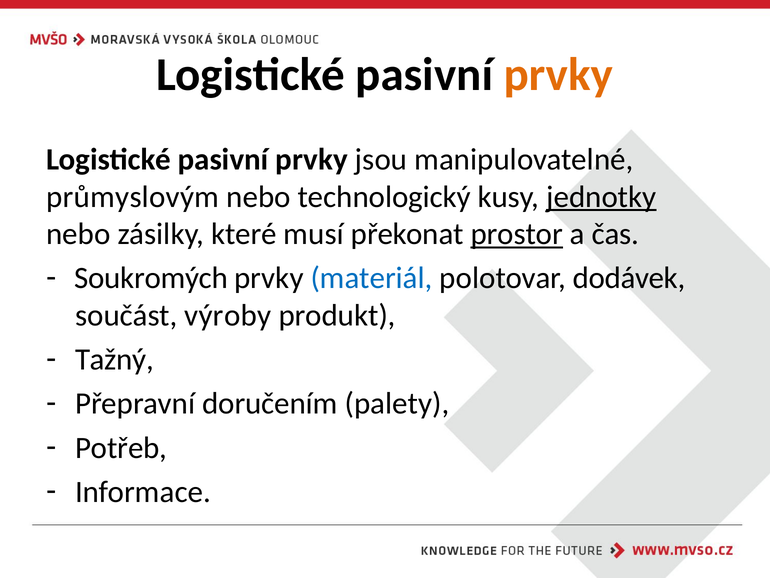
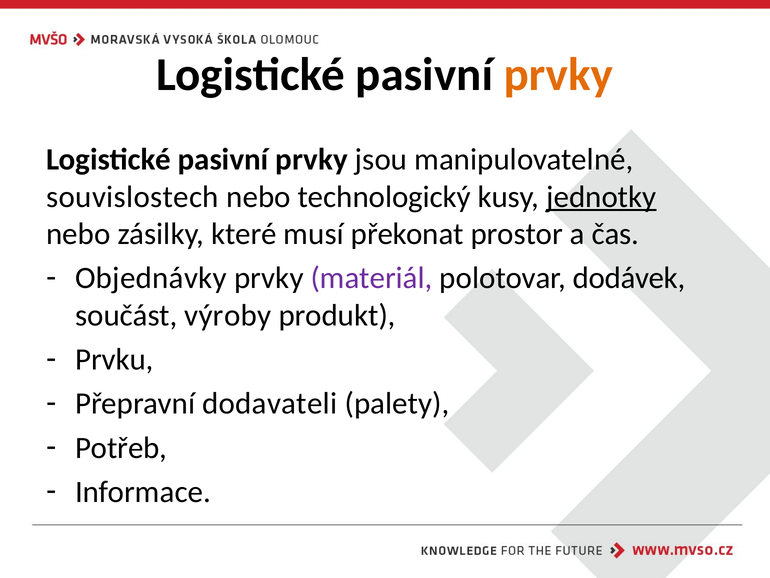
průmyslovým: průmyslovým -> souvislostech (133, 197)
prostor underline: present -> none (517, 234)
Soukromých: Soukromých -> Objednávky (151, 278)
materiál colour: blue -> purple (372, 278)
Tažný: Tažný -> Prvku (114, 359)
doručením: doručením -> dodavateli (270, 403)
